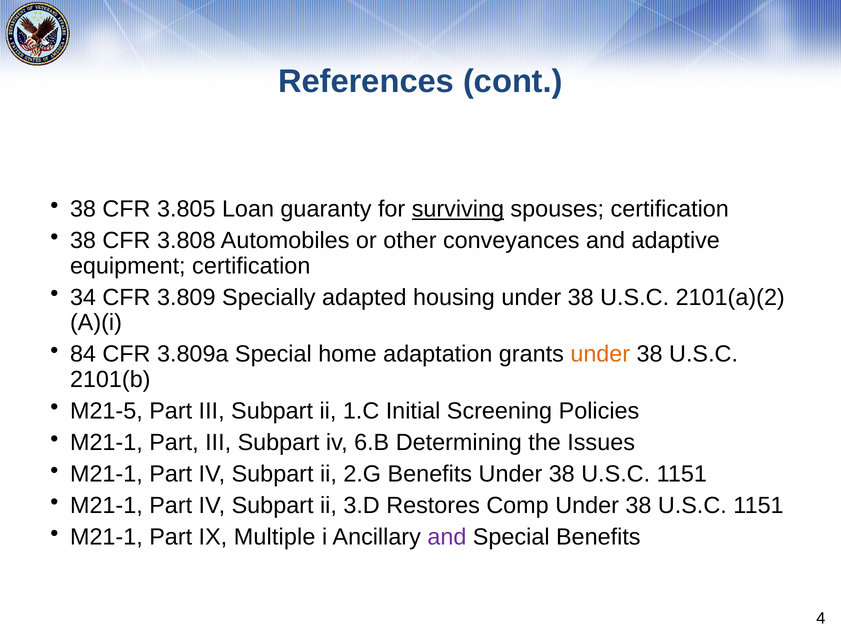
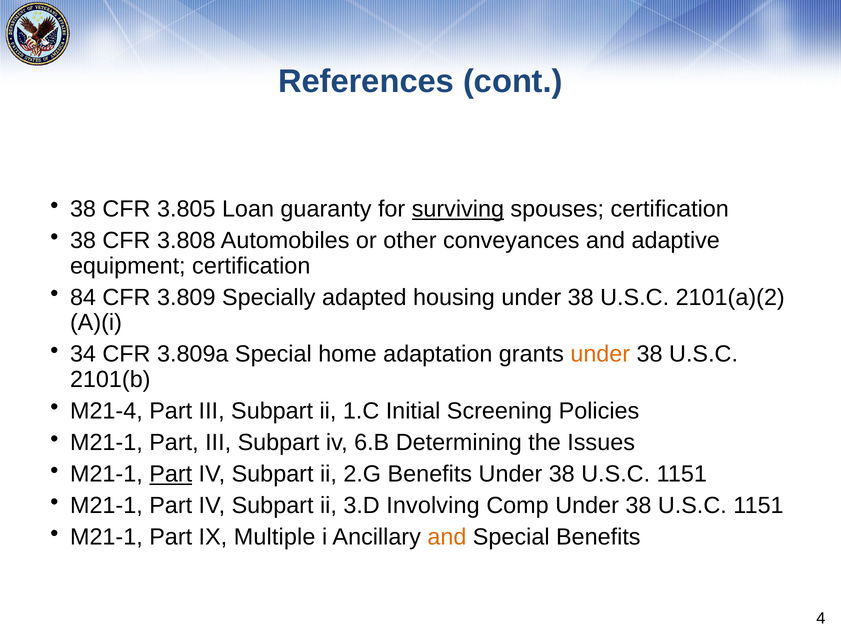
34: 34 -> 84 (83, 297)
84: 84 -> 34 (83, 354)
M21-5: M21-5 -> M21-4 (106, 411)
Part underline: none -> present (171, 474)
Restores: Restores -> Involving (433, 505)
and colour: purple -> orange (447, 537)
